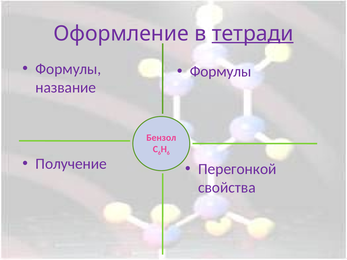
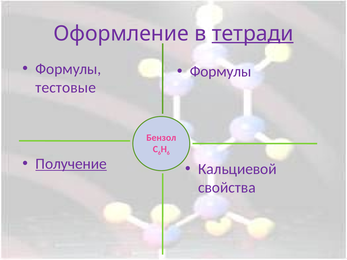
название: название -> тестовые (66, 88)
Получение underline: none -> present (71, 164)
Перегонкой: Перегонкой -> Кальциевой (237, 169)
